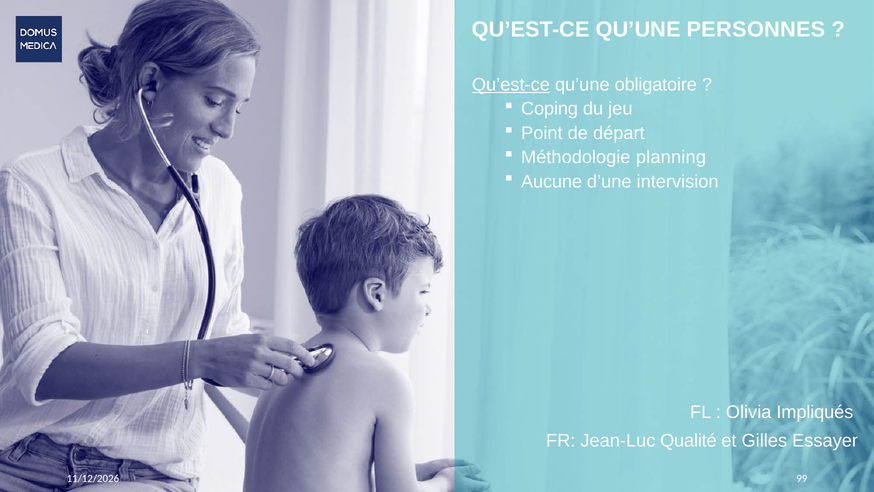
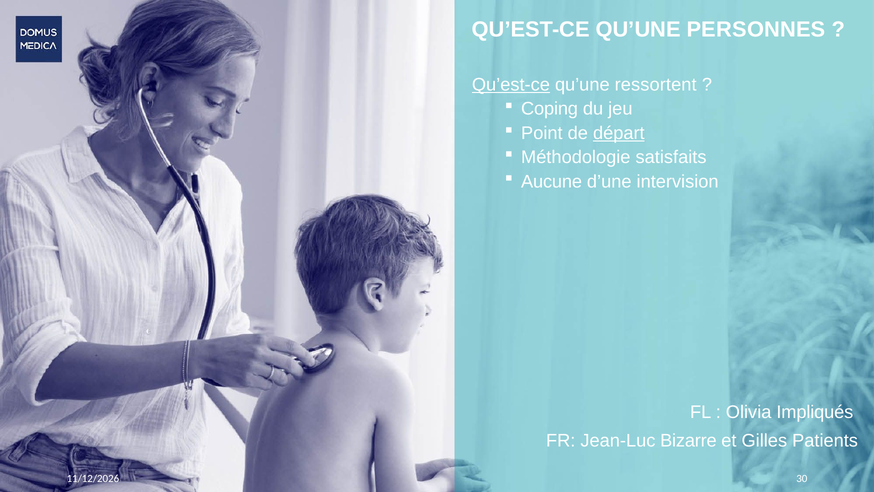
obligatoire: obligatoire -> ressortent (656, 85)
départ underline: none -> present (619, 133)
planning: planning -> satisfaits (671, 157)
Qualité: Qualité -> Bizarre (688, 440)
Essayer: Essayer -> Patients (825, 440)
99: 99 -> 30 (802, 478)
